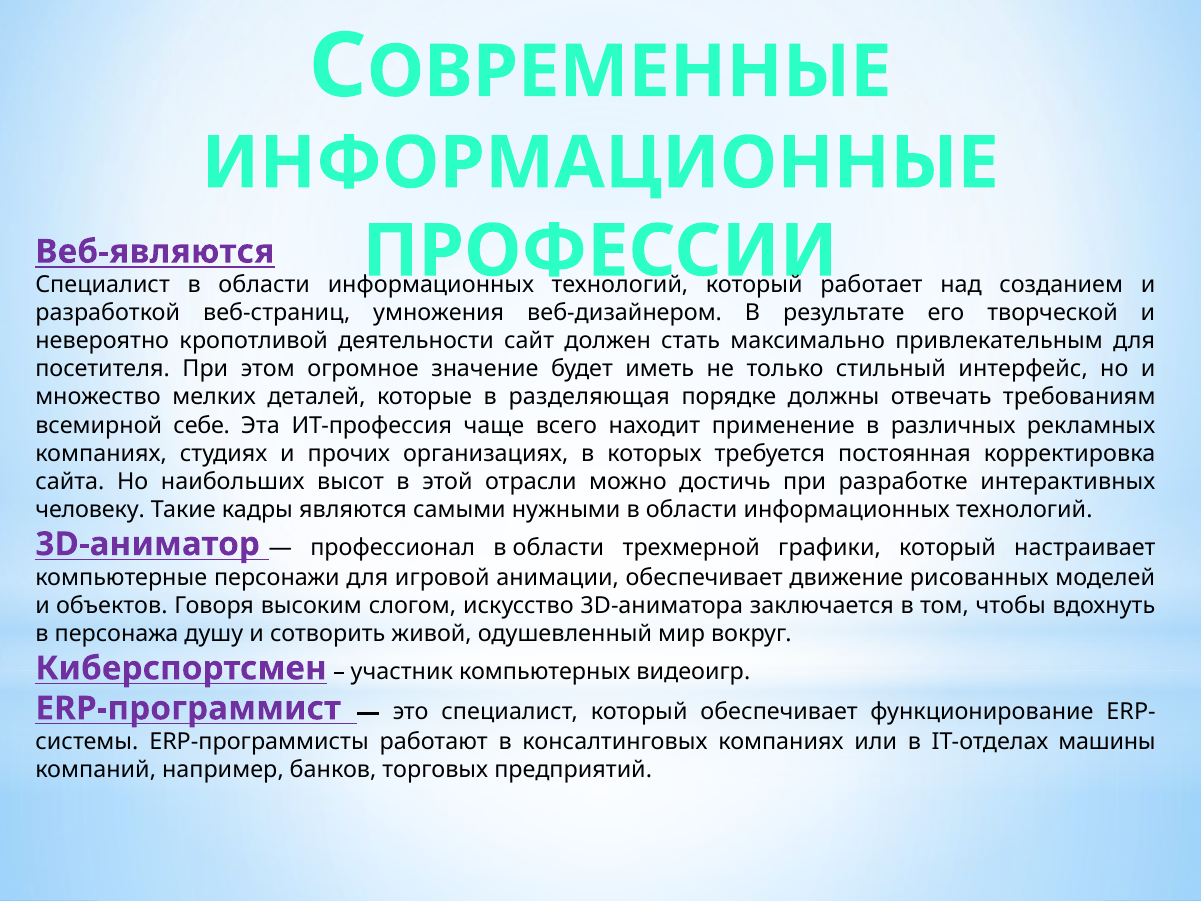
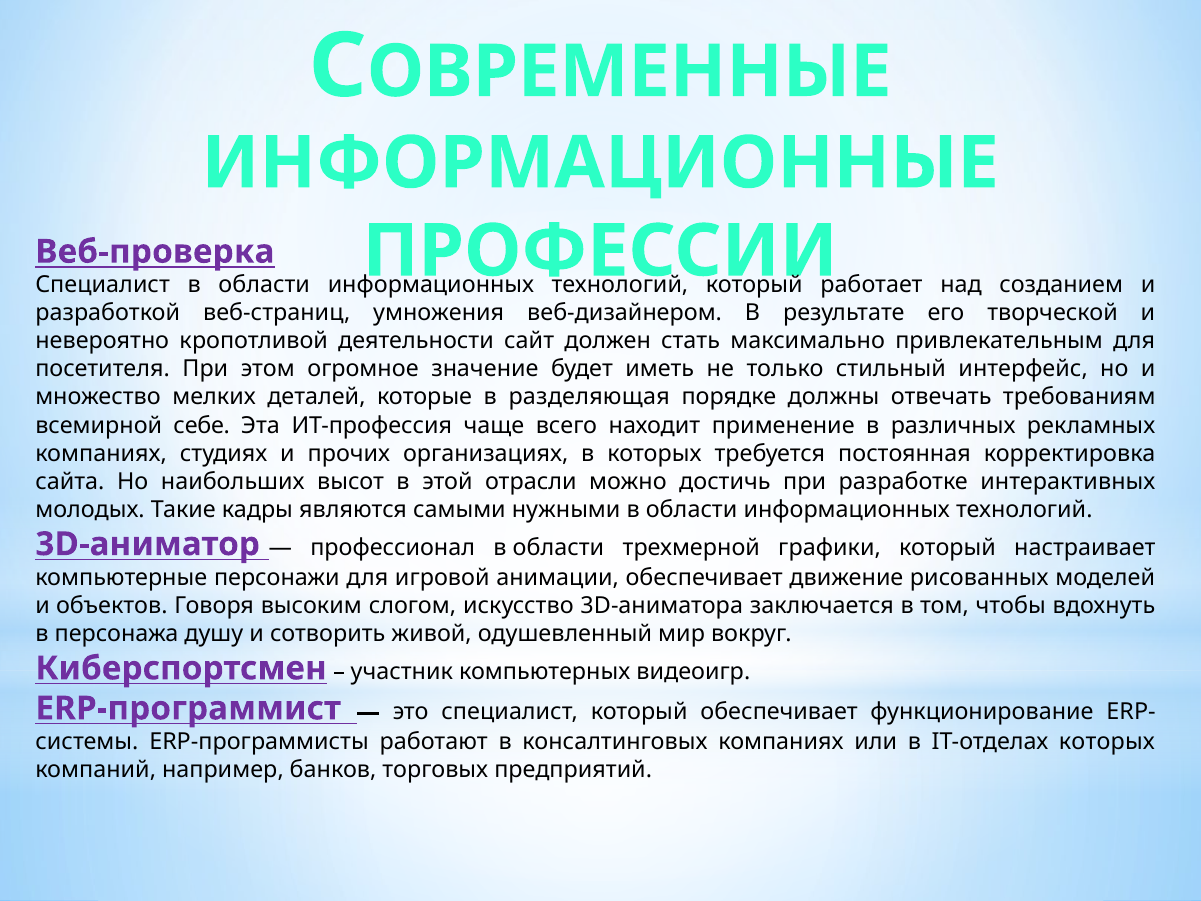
Веб-являются: Веб-являются -> Веб-проверка (155, 252)
человеку: человеку -> молодых (90, 509)
IT-отделах машины: машины -> которых (1107, 742)
